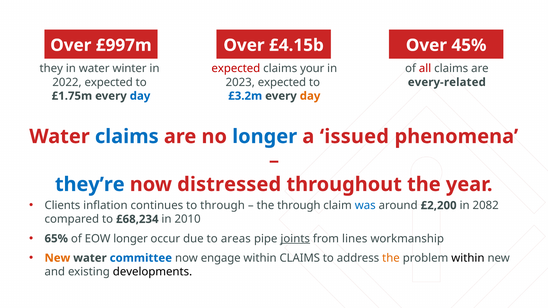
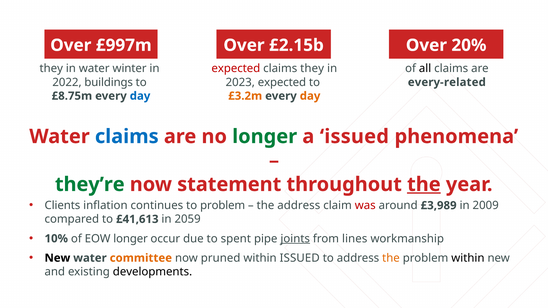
£4.15b: £4.15b -> £2.15b (296, 45)
45%: 45% -> 20% (469, 45)
claims your: your -> they (312, 69)
all colour: red -> black (425, 69)
2022 expected: expected -> buildings (109, 82)
£1.75m: £1.75m -> £8.75m (72, 96)
£3.2m colour: blue -> orange (245, 96)
longer colour: blue -> green (265, 137)
they’re colour: blue -> green (90, 185)
distressed: distressed -> statement (229, 185)
the underline: none -> present (424, 185)
to through: through -> problem (223, 206)
the through: through -> address (299, 206)
was colour: blue -> red (365, 206)
£2,200: £2,200 -> £3,989 (439, 206)
2082: 2082 -> 2009 (486, 206)
£68,234: £68,234 -> £41,613 (137, 219)
2010: 2010 -> 2059 (188, 219)
65%: 65% -> 10% (56, 239)
areas: areas -> spent (236, 239)
New colour: orange -> black (57, 258)
committee colour: blue -> orange (141, 258)
engage: engage -> pruned (221, 258)
within CLAIMS: CLAIMS -> ISSUED (300, 258)
